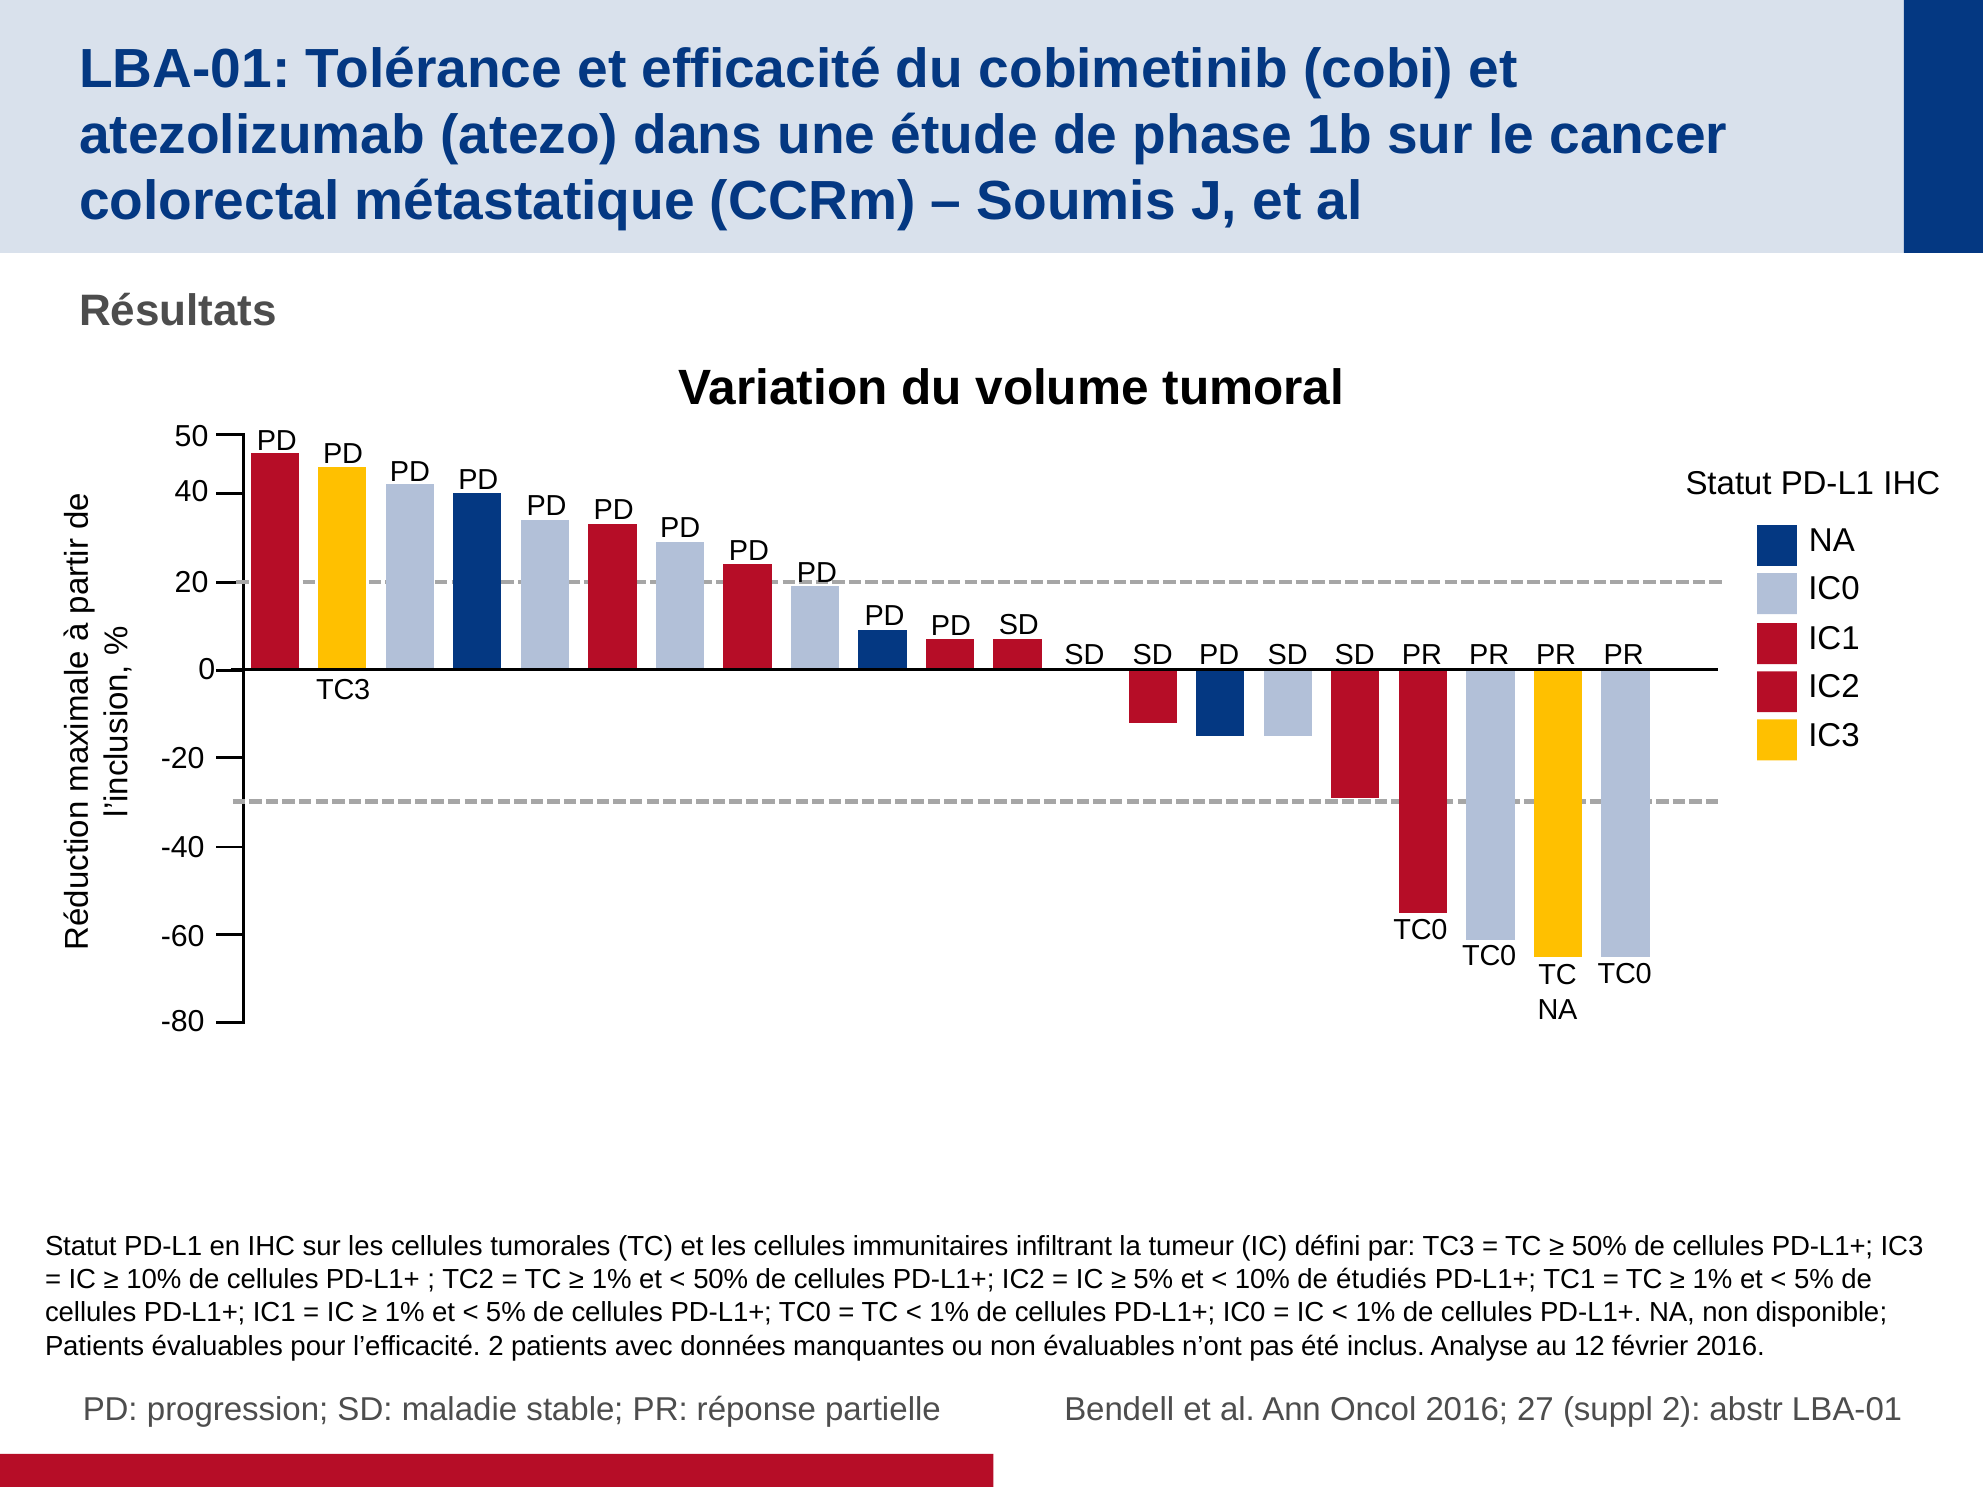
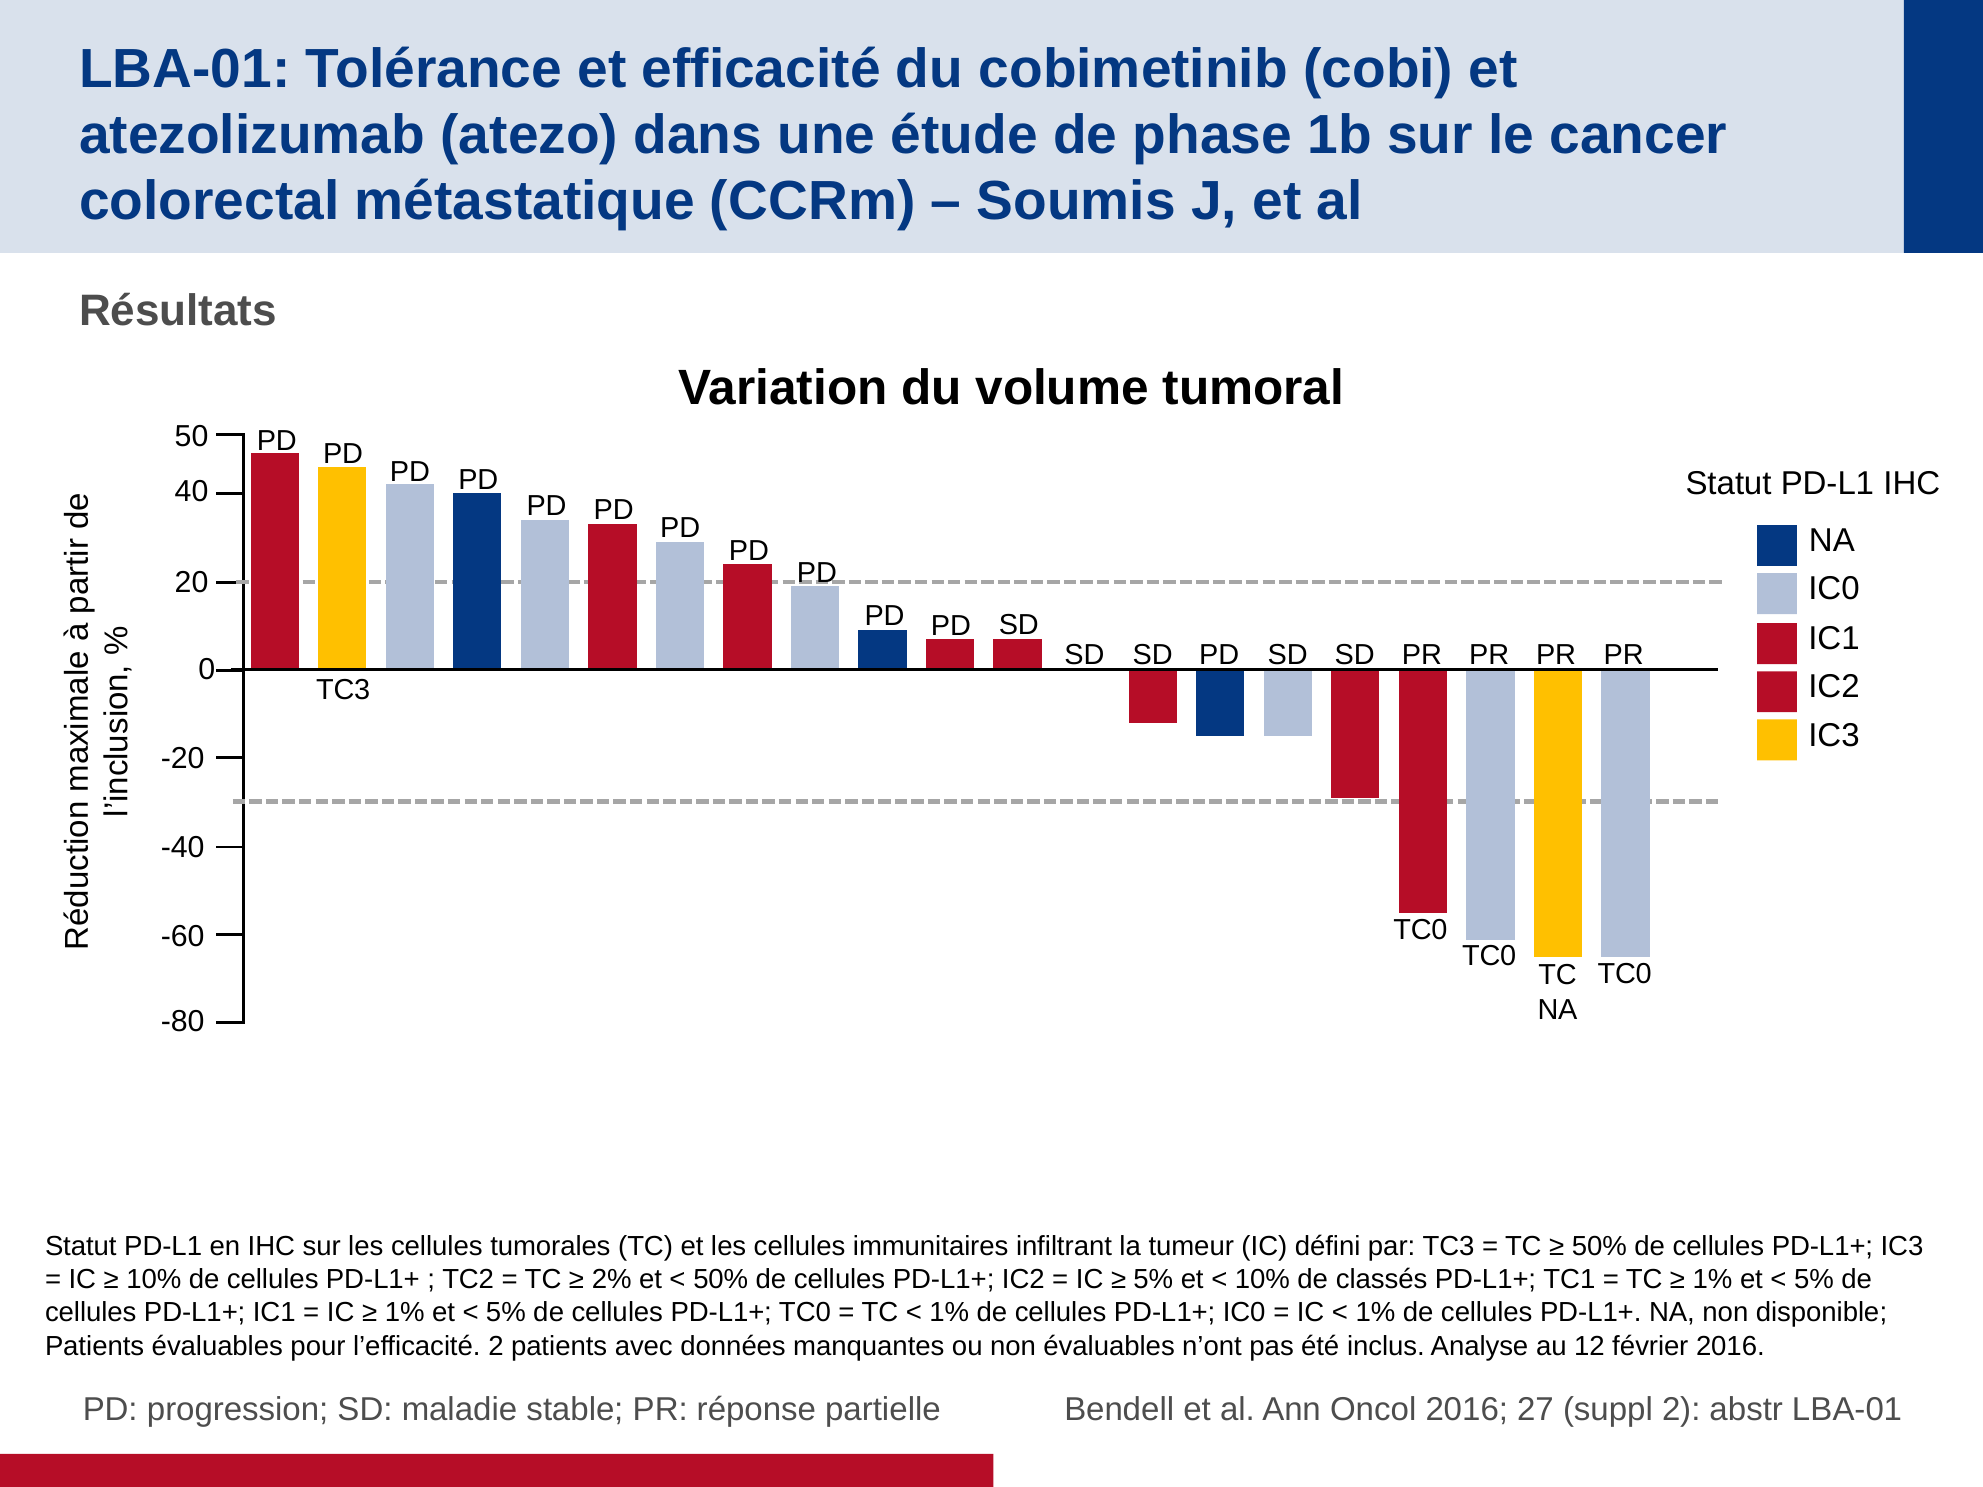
1%: 1% -> 2% (612, 1280)
étudiés: étudiés -> classés (1382, 1280)
